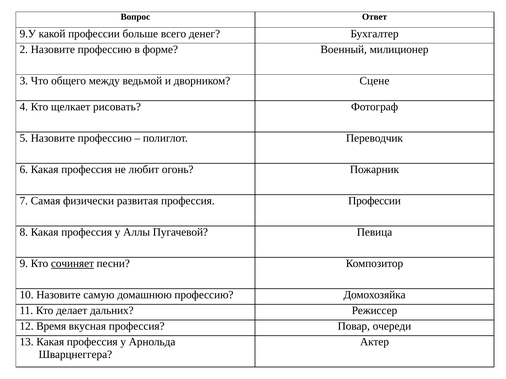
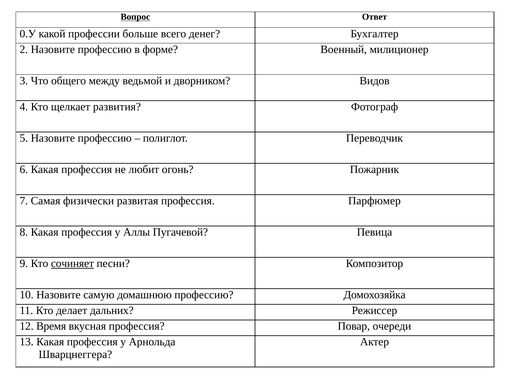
Вопрос underline: none -> present (135, 17)
9.У: 9.У -> 0.У (28, 34)
Сцене: Сцене -> Видов (375, 81)
рисовать: рисовать -> развития (117, 107)
профессия Профессии: Профессии -> Парфюмер (374, 201)
